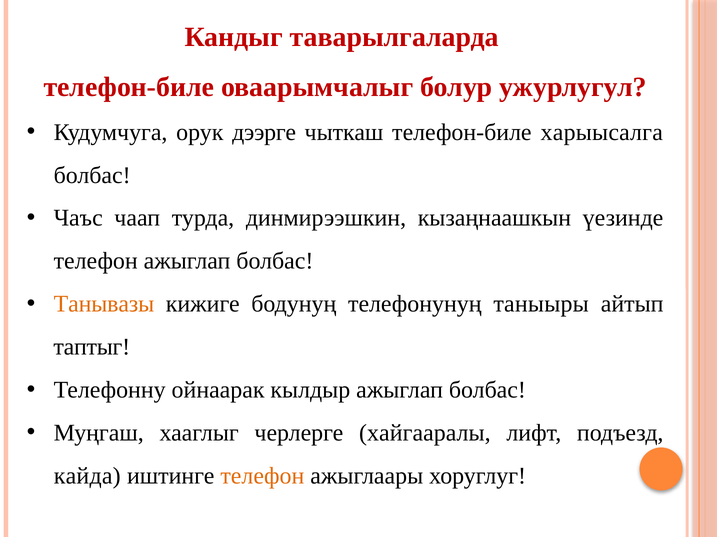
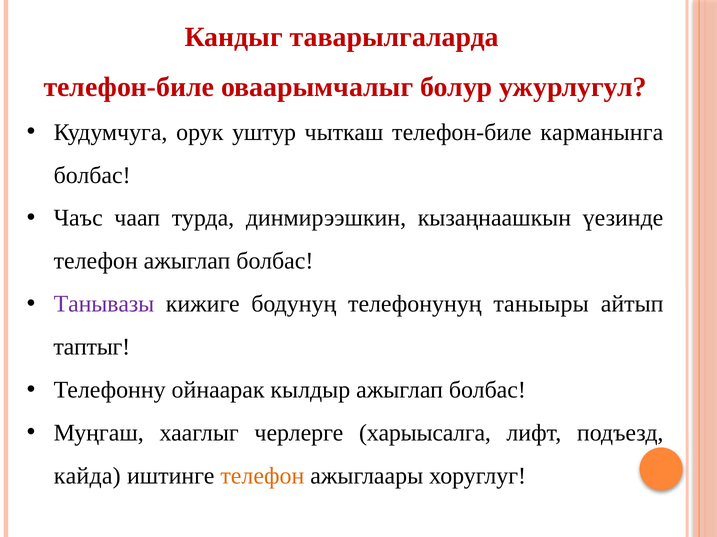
дээрге: дээрге -> уштур (264, 132)
харыысалга: харыысалга -> карманынга (602, 132)
Танывазы colour: orange -> purple (104, 304)
хайгааралы: хайгааралы -> харыысалга (425, 434)
